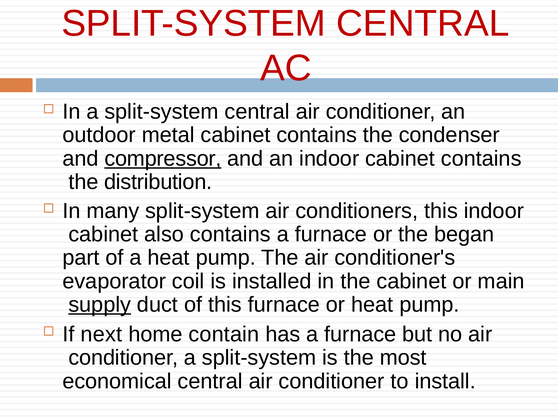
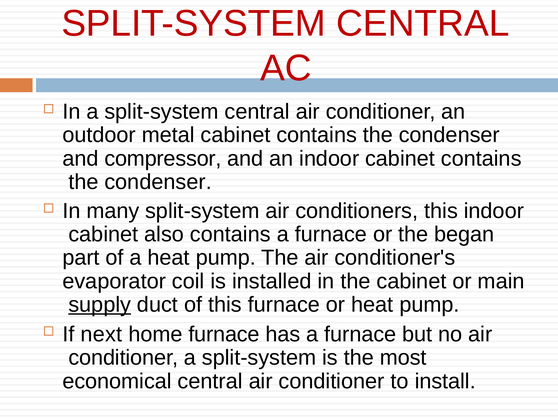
compressor underline: present -> none (163, 158)
distribution: distribution -> condenser (158, 182)
home contain: contain -> furnace (224, 334)
